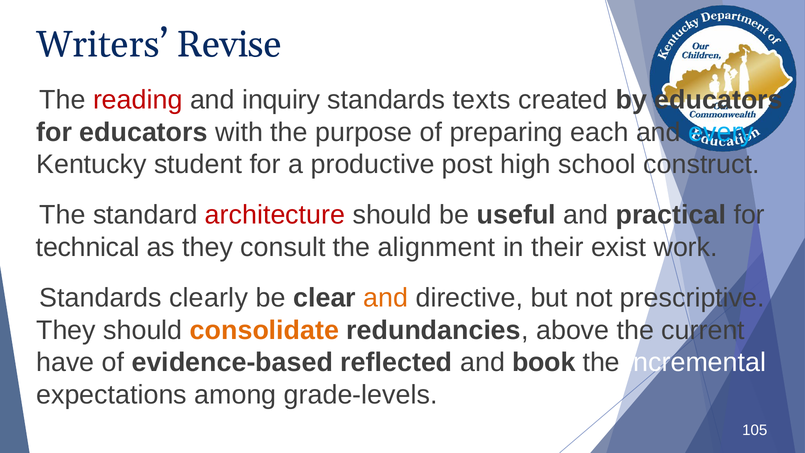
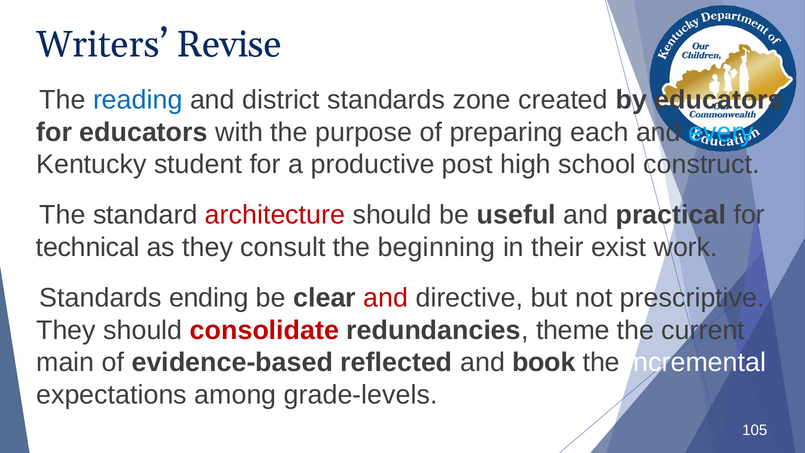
reading colour: red -> blue (138, 100)
inquiry: inquiry -> district (281, 100)
texts: texts -> zone (482, 100)
alignment: alignment -> beginning (437, 247)
clearly: clearly -> ending (209, 298)
and colour: orange -> red (386, 298)
consolidate colour: orange -> red (264, 330)
above: above -> theme (573, 330)
have: have -> main (65, 362)
